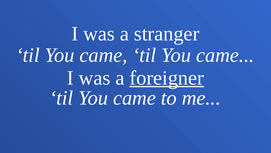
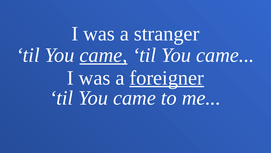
came underline: none -> present (103, 55)
